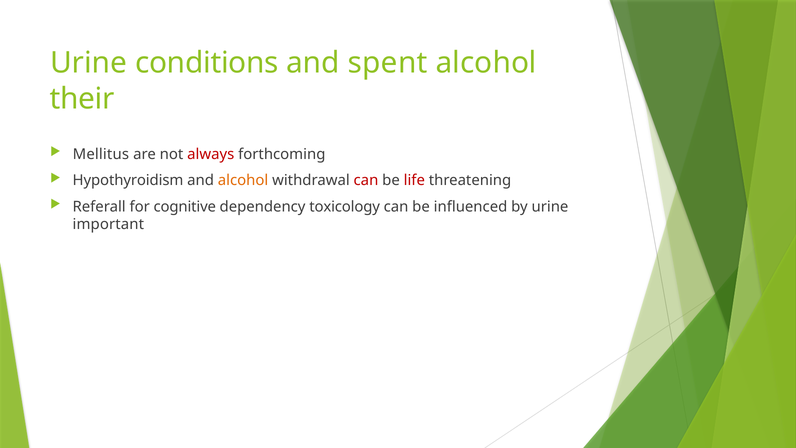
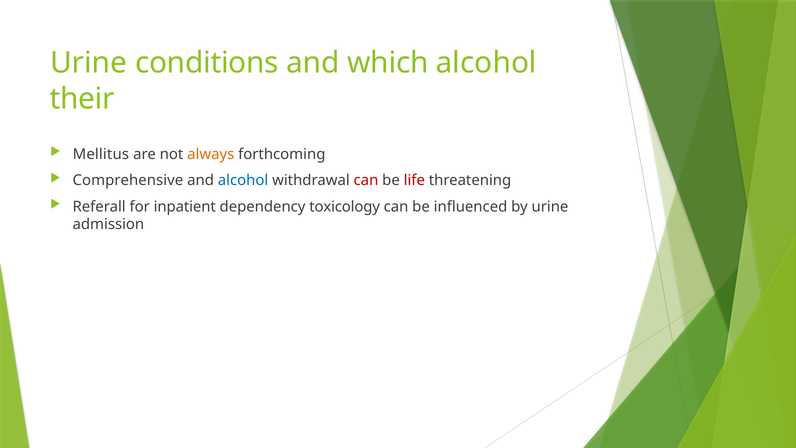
spent: spent -> which (388, 63)
always colour: red -> orange (211, 154)
Hypothyroidism: Hypothyroidism -> Comprehensive (128, 180)
alcohol colour: orange -> blue (243, 180)
cognitive: cognitive -> inpatient (185, 206)
important: important -> admission (108, 224)
